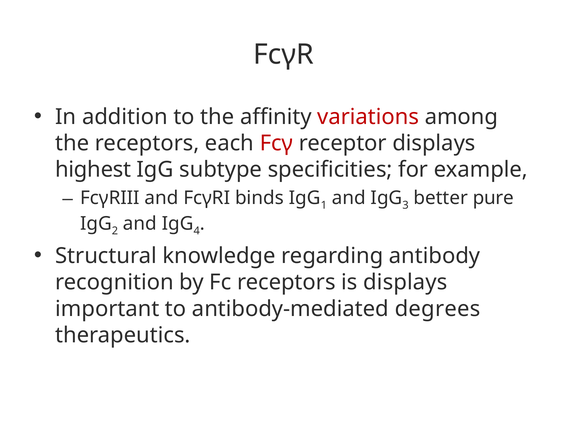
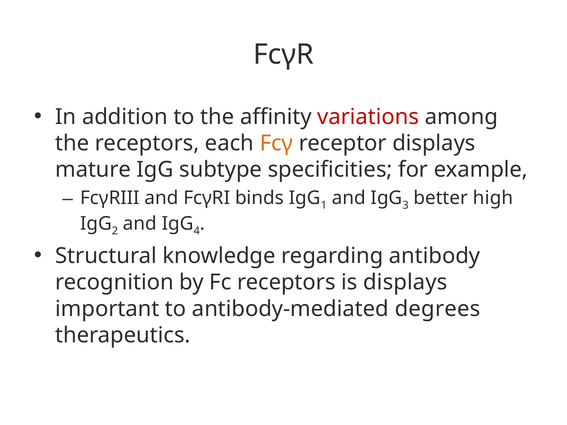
Fcγ colour: red -> orange (276, 143)
highest: highest -> mature (93, 170)
pure: pure -> high (493, 198)
